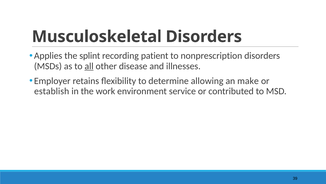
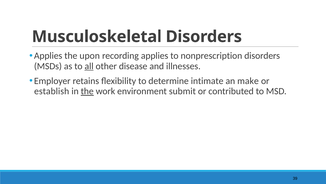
splint: splint -> upon (90, 56)
recording patient: patient -> applies (155, 56)
allowing: allowing -> intimate (207, 81)
the underline: none -> present (87, 91)
service: service -> submit (182, 91)
